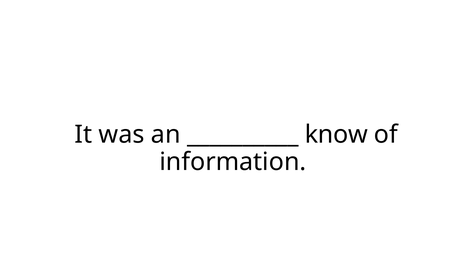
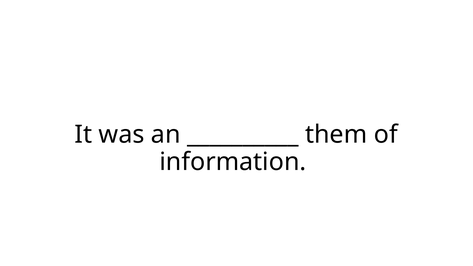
know: know -> them (336, 135)
